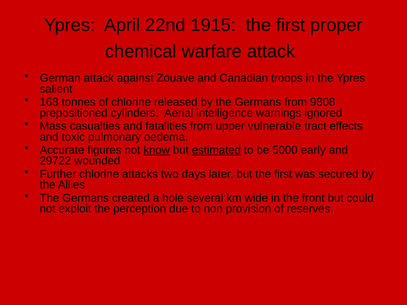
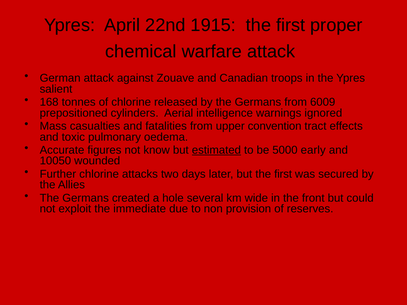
9808: 9808 -> 6009 (323, 102)
vulnerable: vulnerable -> convention (275, 126)
know underline: present -> none (157, 150)
29722: 29722 -> 10050 (55, 161)
perception: perception -> immediate (140, 209)
